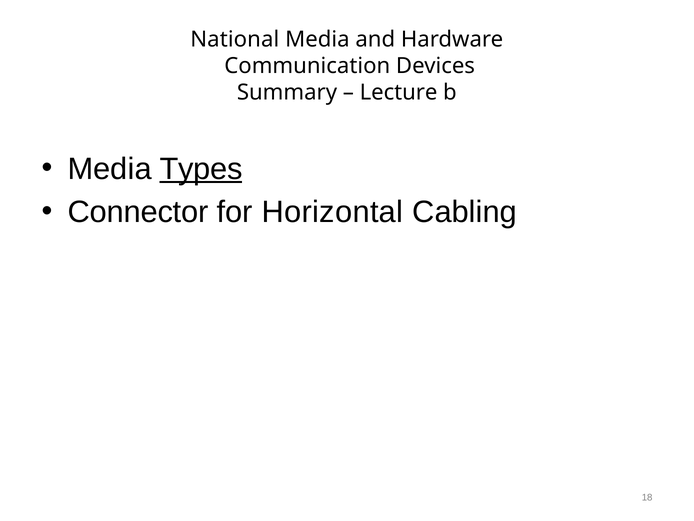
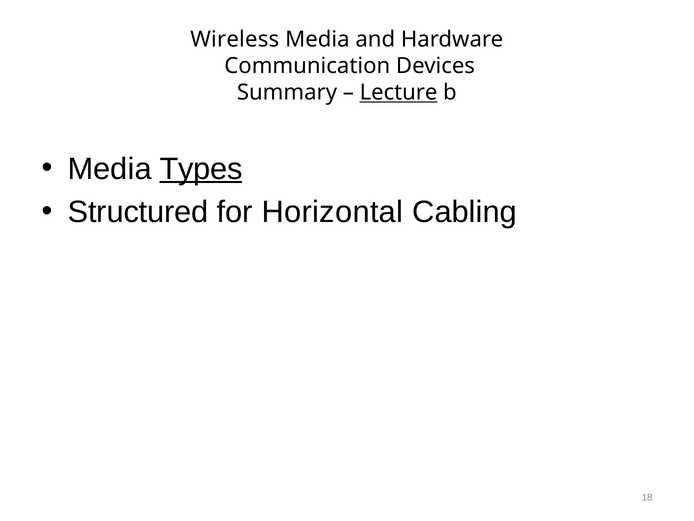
National: National -> Wireless (235, 39)
Lecture underline: none -> present (399, 92)
Connector: Connector -> Structured (138, 212)
